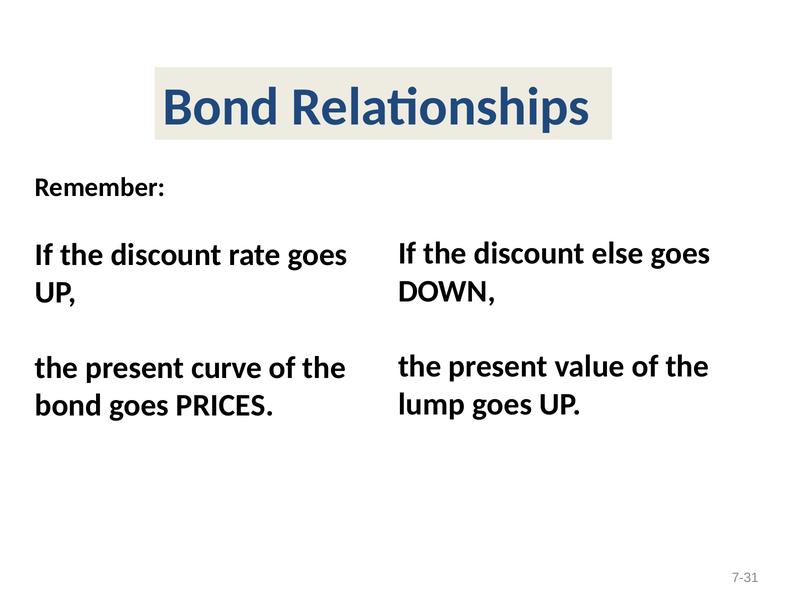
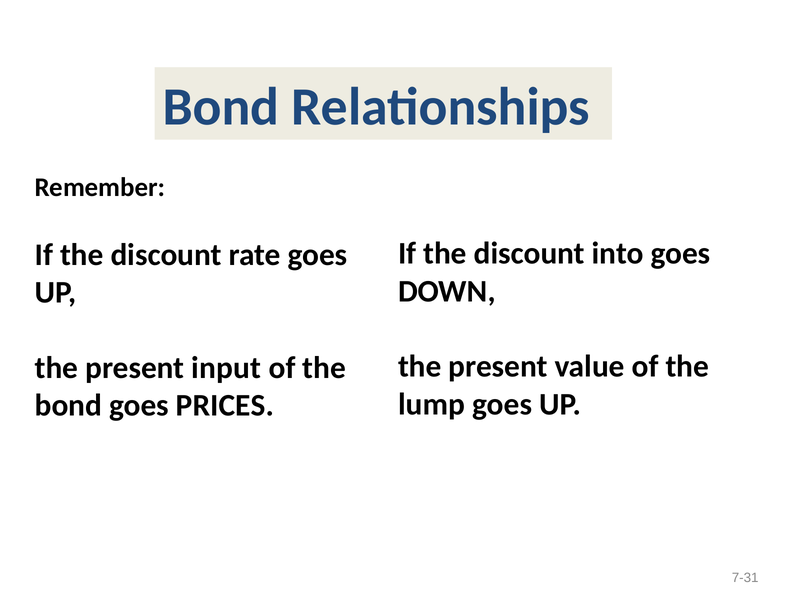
else: else -> into (618, 254)
curve: curve -> input (226, 368)
